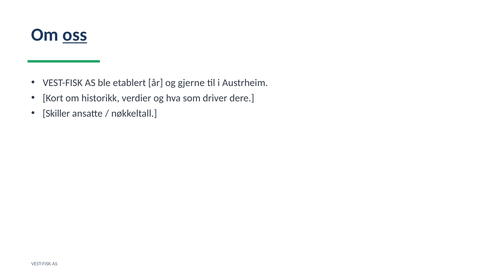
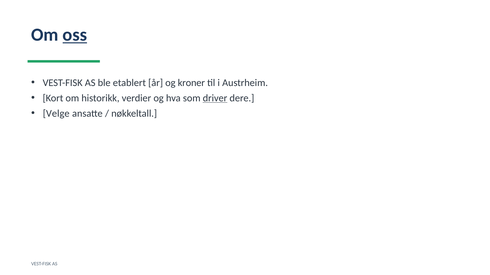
gjerne: gjerne -> kroner (191, 83)
driver underline: none -> present (215, 98)
Skiller: Skiller -> Velge (56, 114)
